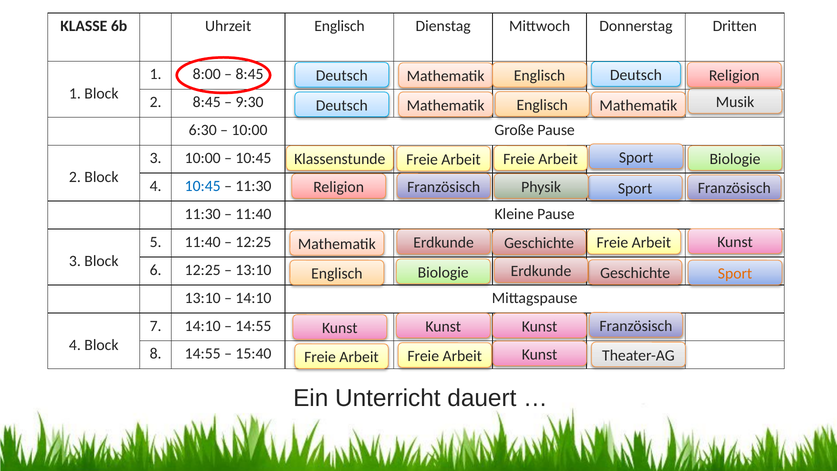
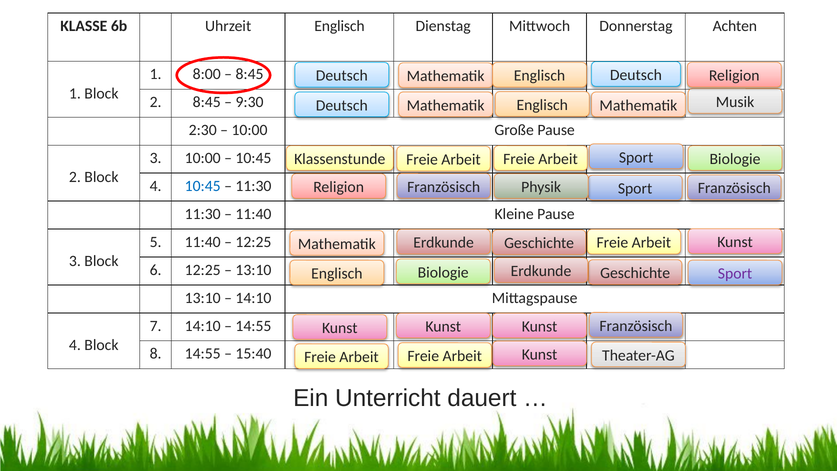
Dritten: Dritten -> Achten (735, 26)
6:30: 6:30 -> 2:30 (203, 130)
Sport colour: orange -> purple (735, 274)
